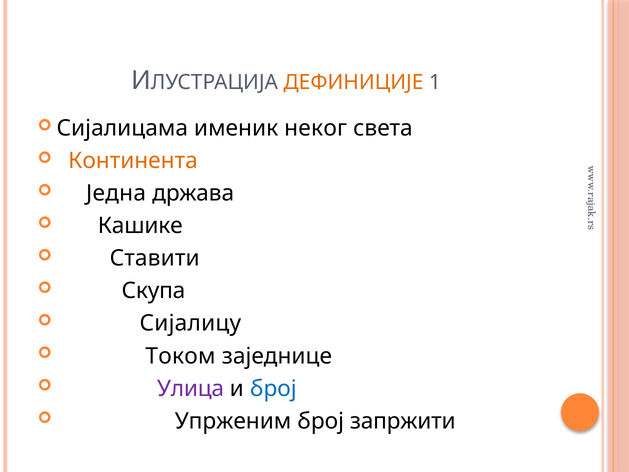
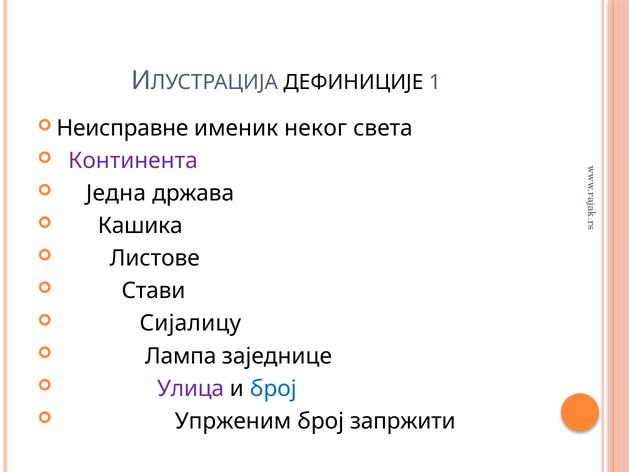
ДЕФИНИЦИЈЕ colour: orange -> black (353, 82)
Сијалицама: Сијалицама -> Неисправне (122, 128)
Континента colour: orange -> purple (133, 161)
Кашике: Кашике -> Кашика (140, 226)
Ставити: Ставити -> Листове (155, 258)
Скупа: Скупа -> Стави (153, 291)
Током: Током -> Лампа (181, 356)
